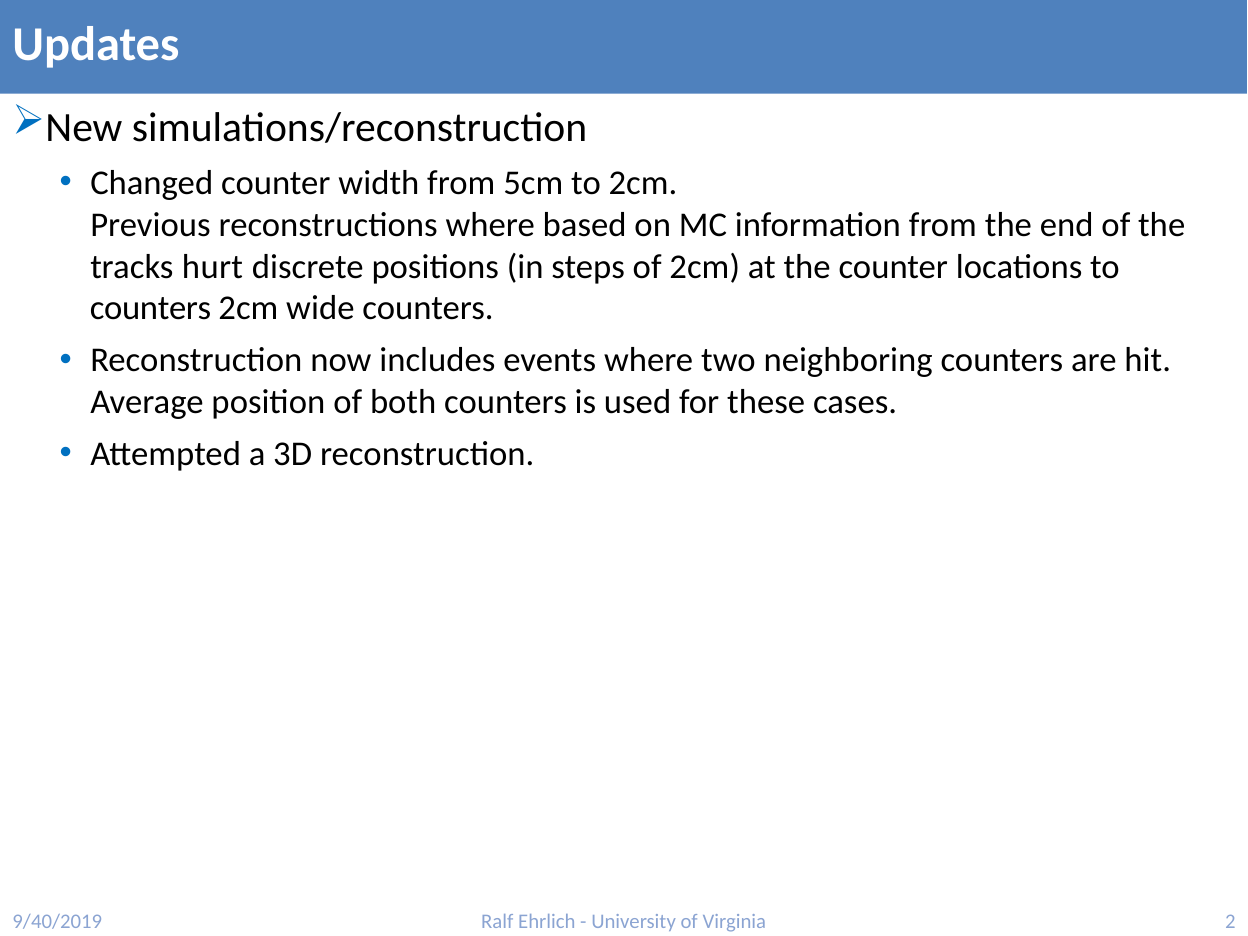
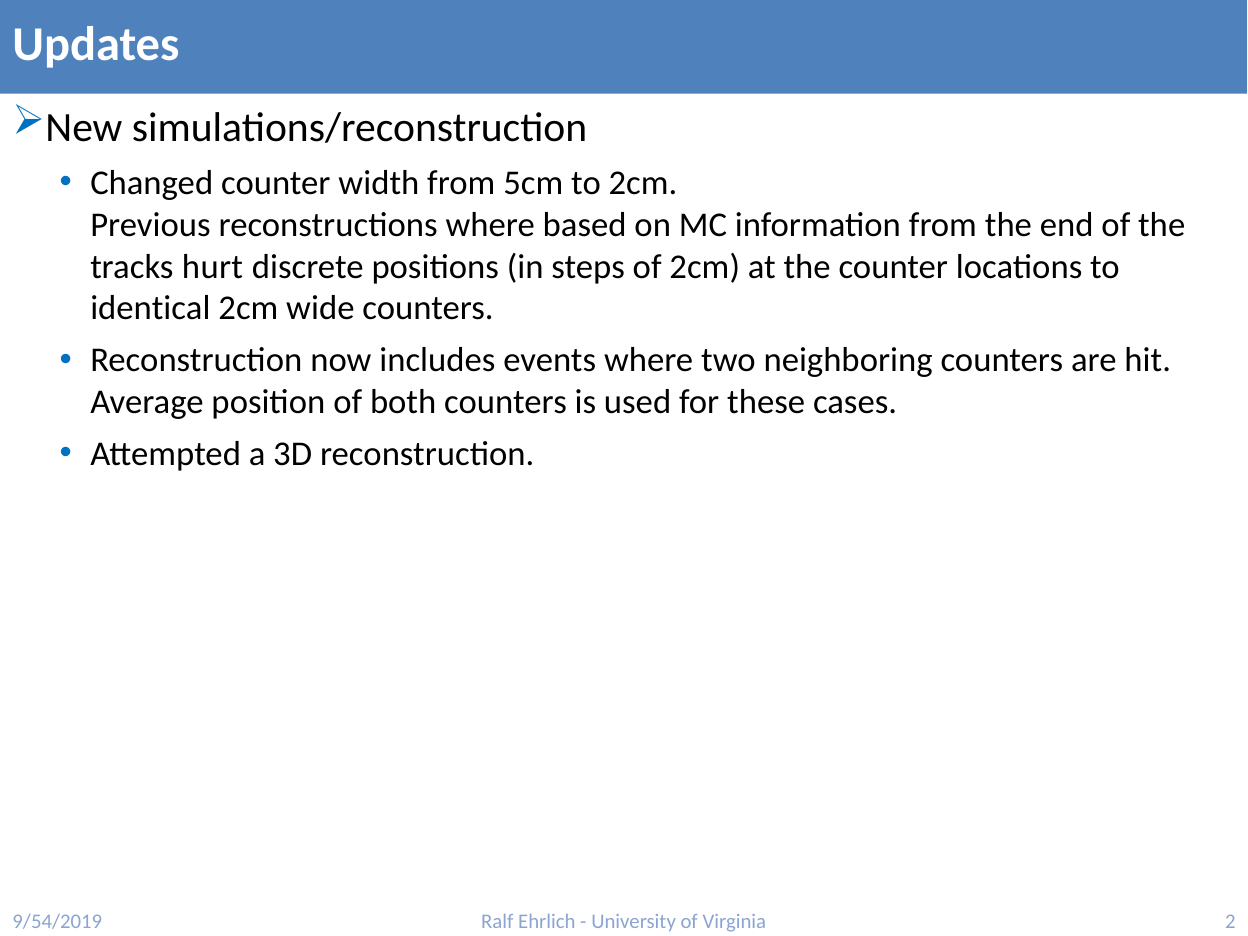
counters: counters -> identical (150, 308)
9/40/2019: 9/40/2019 -> 9/54/2019 (57, 922)
